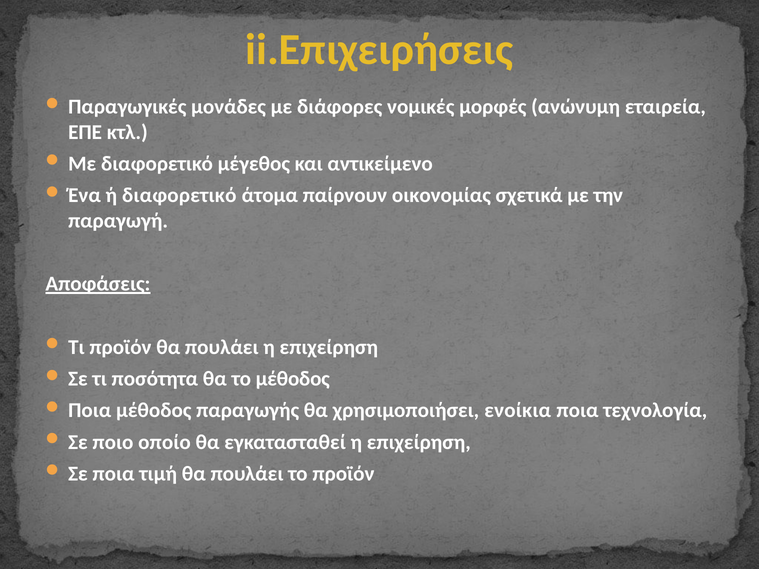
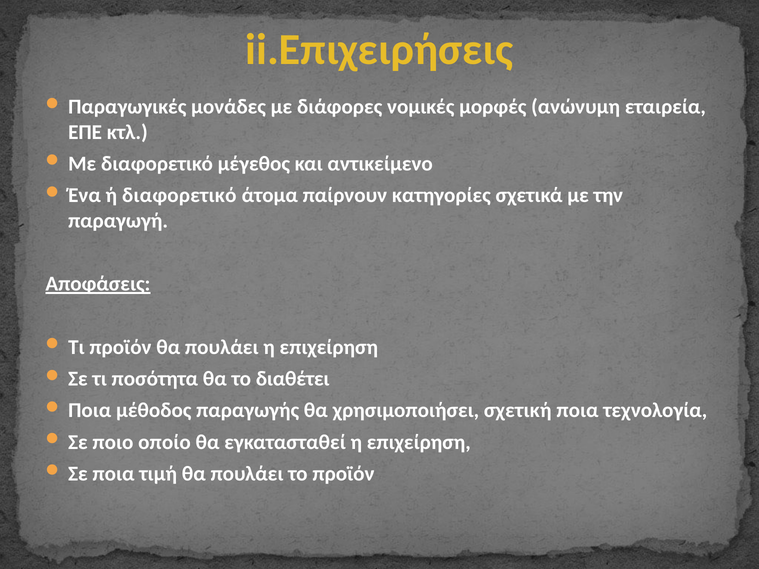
οικονομίας: οικονομίας -> κατηγορίες (441, 195)
το μέθοδος: μέθοδος -> διαθέτει (293, 379)
ενοίκια: ενοίκια -> σχετική (518, 411)
